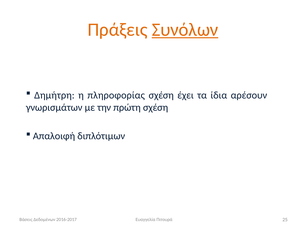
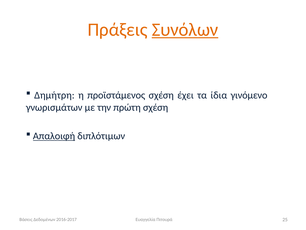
πληροφορίας: πληροφορίας -> προϊστάμενος (116, 95)
αρέσουν: αρέσουν -> γινόμενο (249, 95)
Απαλοιφή underline: none -> present (54, 136)
